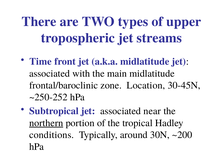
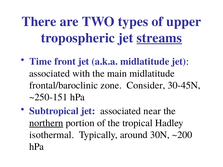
streams underline: none -> present (159, 38)
Location: Location -> Consider (146, 85)
~250-252: ~250-252 -> ~250-151 (48, 97)
conditions: conditions -> isothermal (52, 135)
